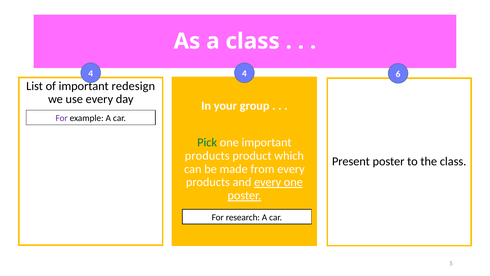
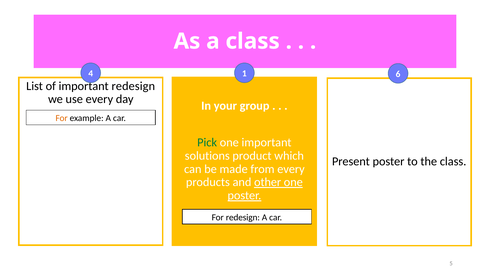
4 4: 4 -> 1 (244, 73)
For colour: purple -> orange (62, 118)
products: products -> solutions (207, 156)
and every: every -> other (268, 182)
For research: research -> redesign (243, 217)
